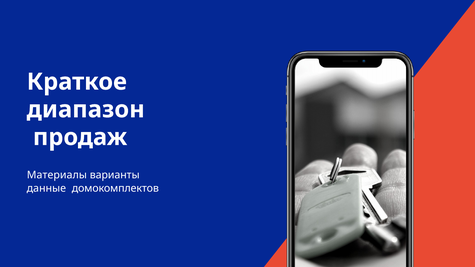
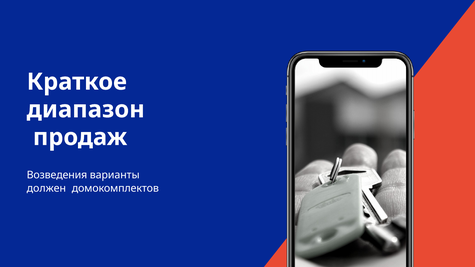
Материалы: Материалы -> Возведения (57, 175)
данные: данные -> должен (46, 189)
